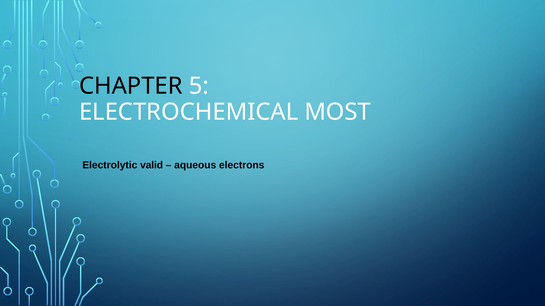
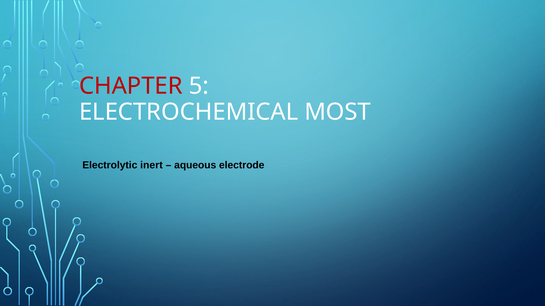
CHAPTER colour: black -> red (131, 86)
valid: valid -> inert (151, 166)
electrons: electrons -> electrode (242, 166)
